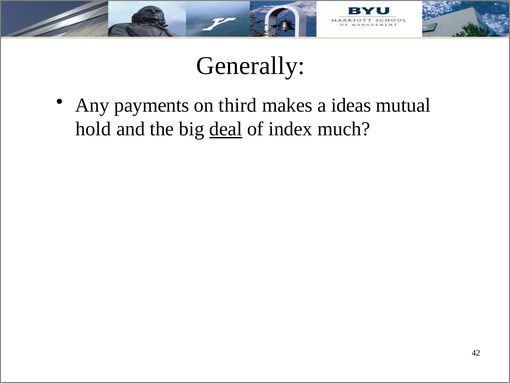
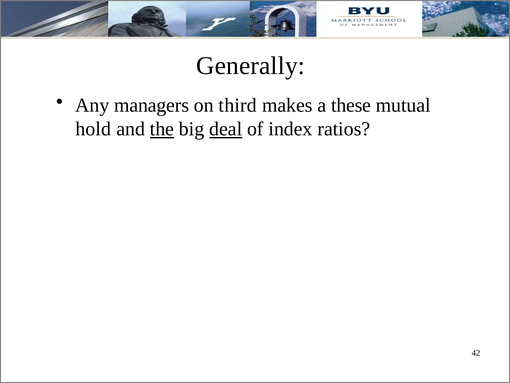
payments: payments -> managers (152, 105)
ideas: ideas -> these (351, 105)
the underline: none -> present (162, 129)
much: much -> ratios (344, 129)
